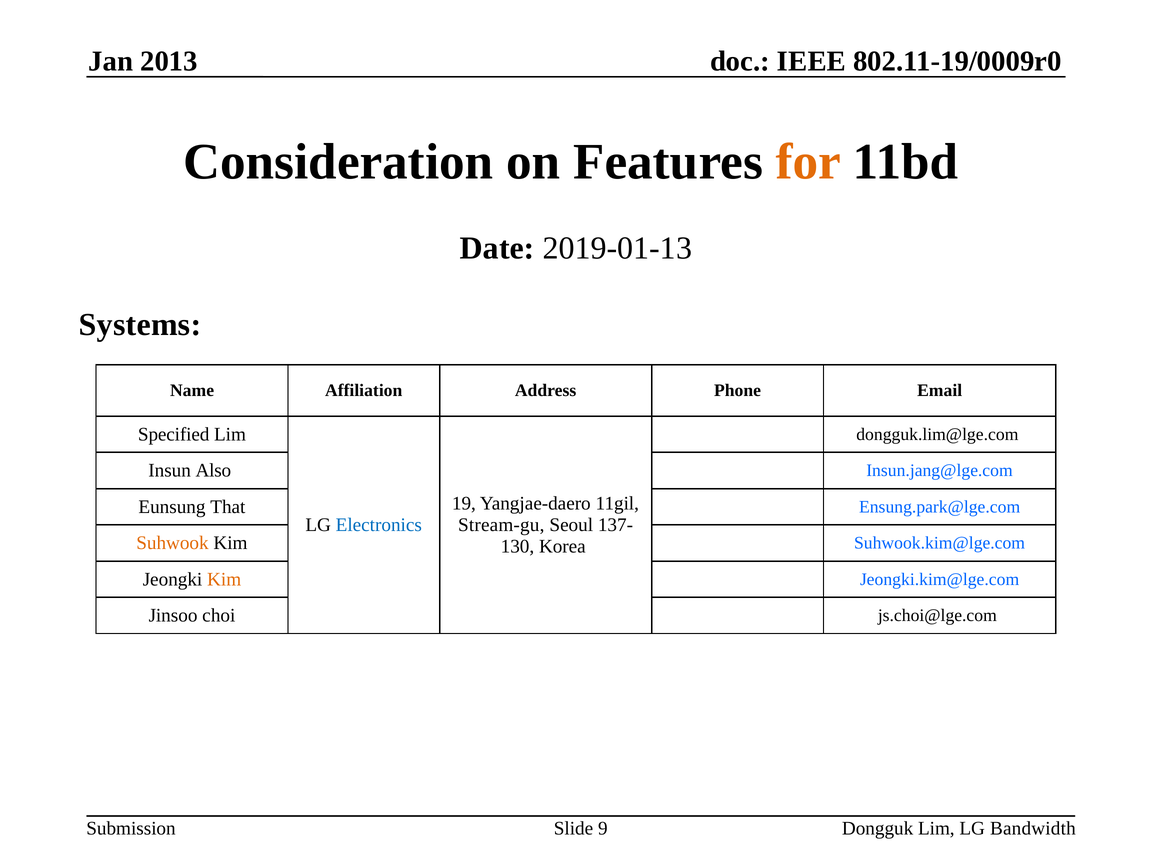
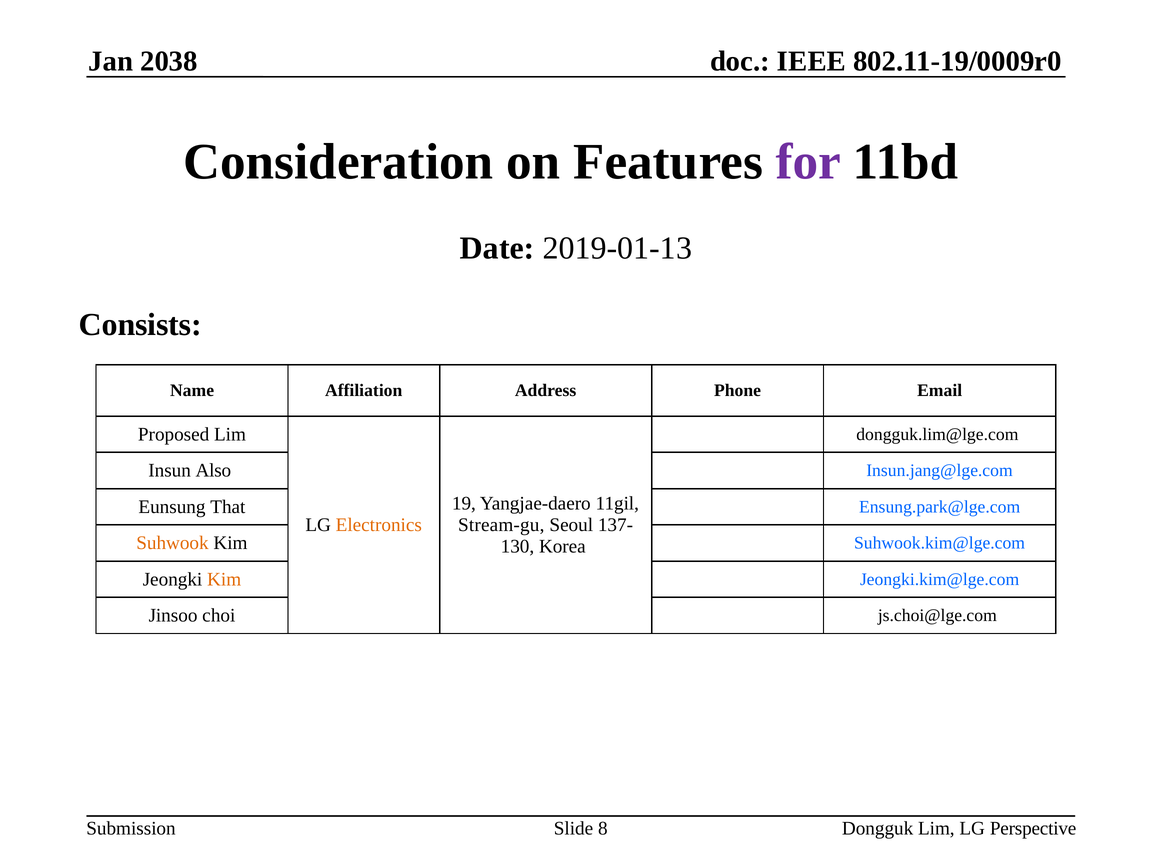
2013: 2013 -> 2038 (169, 61)
for colour: orange -> purple (808, 162)
Systems: Systems -> Consists (140, 325)
Specified: Specified -> Proposed (174, 434)
Electronics colour: blue -> orange (379, 525)
9: 9 -> 8 (603, 829)
Bandwidth: Bandwidth -> Perspective (1033, 829)
